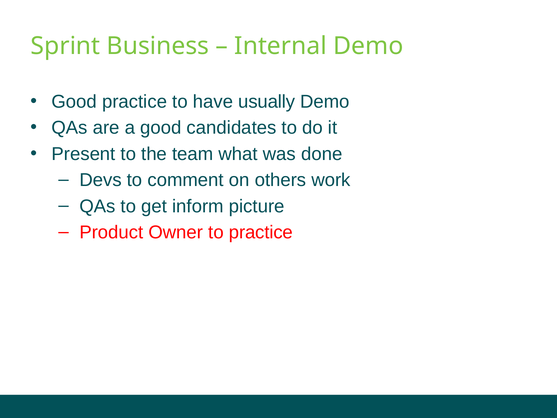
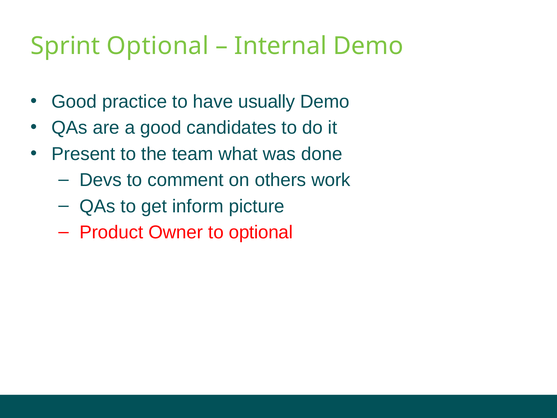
Sprint Business: Business -> Optional (158, 46)
to practice: practice -> optional (261, 232)
